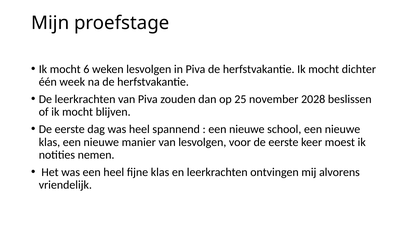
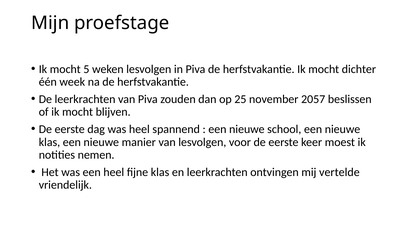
6: 6 -> 5 (86, 69)
2028: 2028 -> 2057 (313, 99)
alvorens: alvorens -> vertelde (339, 172)
